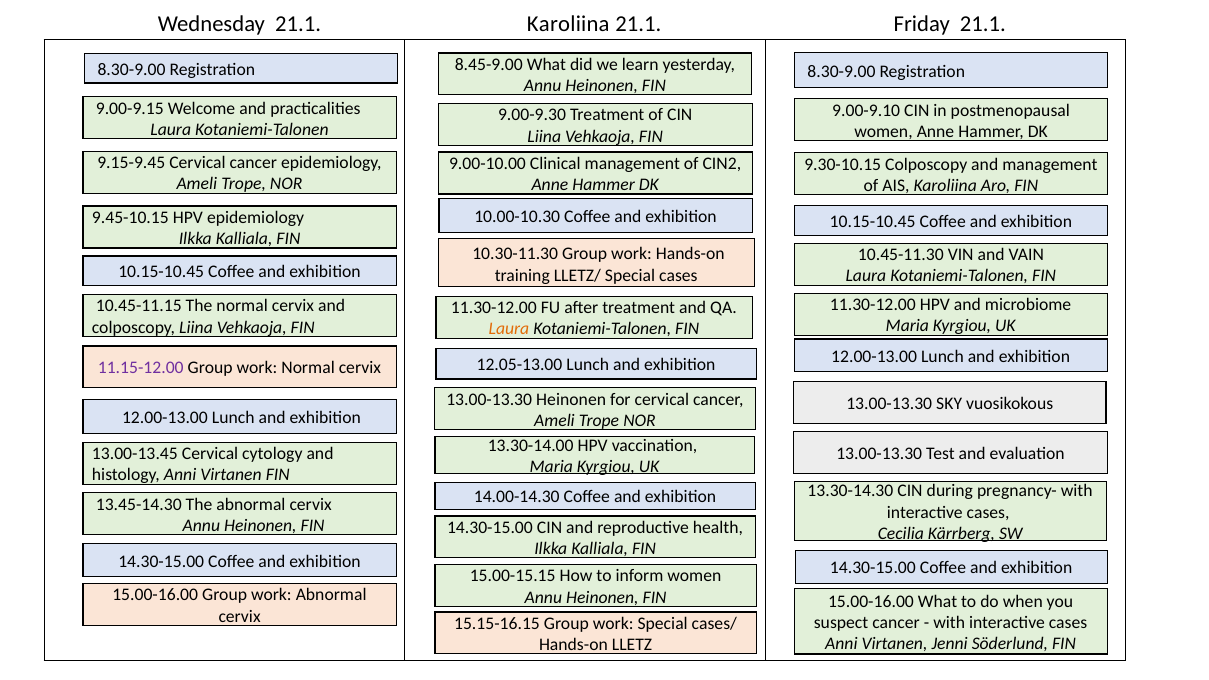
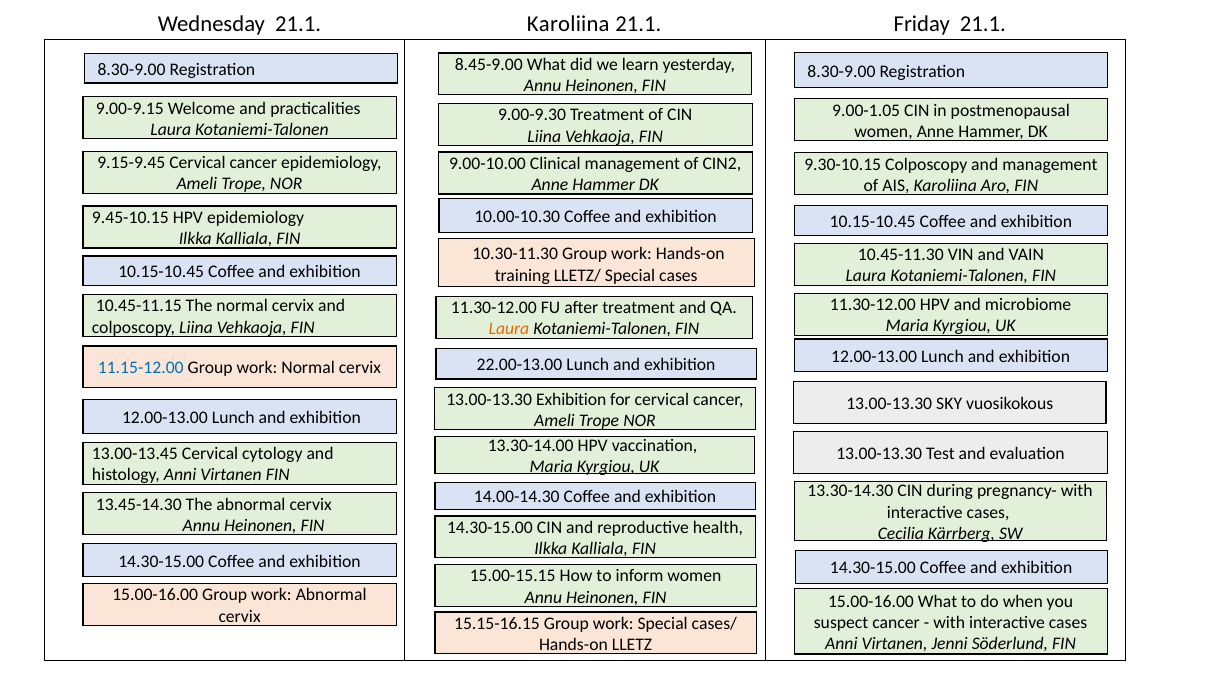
9.00-9.10: 9.00-9.10 -> 9.00-1.05 (866, 110)
12.05-13.00: 12.05-13.00 -> 22.00-13.00 (519, 365)
11.15-12.00 colour: purple -> blue (141, 368)
13.00-13.30 Heinonen: Heinonen -> Exhibition (571, 399)
